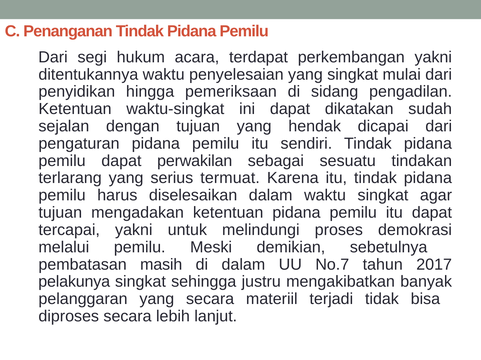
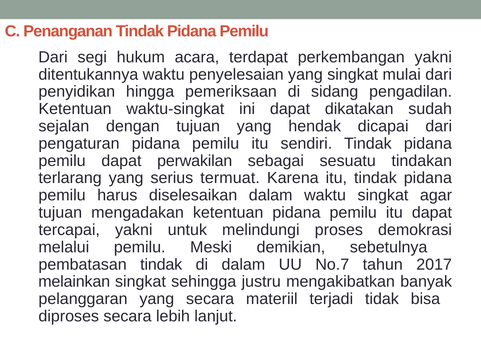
pembatasan masih: masih -> tindak (161, 265)
pelakunya: pelakunya -> melainkan (74, 282)
